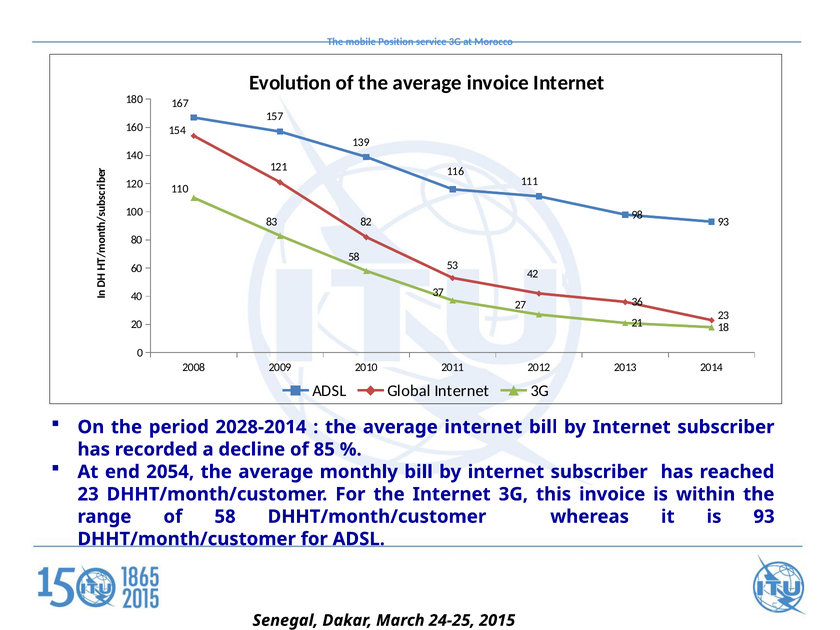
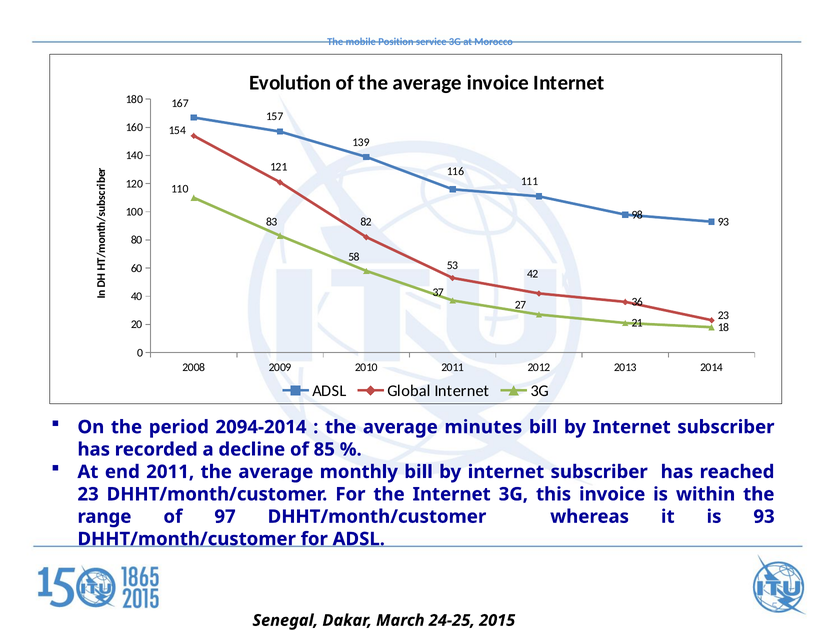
2028-2014: 2028-2014 -> 2094-2014 (261, 427)
average internet: internet -> minutes (483, 427)
end 2054: 2054 -> 2011 (170, 472)
of 58: 58 -> 97 (225, 517)
